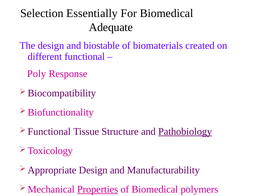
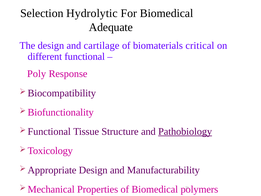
Essentially: Essentially -> Hydrolytic (92, 13)
biostable: biostable -> cartilage (102, 46)
created: created -> critical (200, 46)
Properties underline: present -> none (98, 189)
